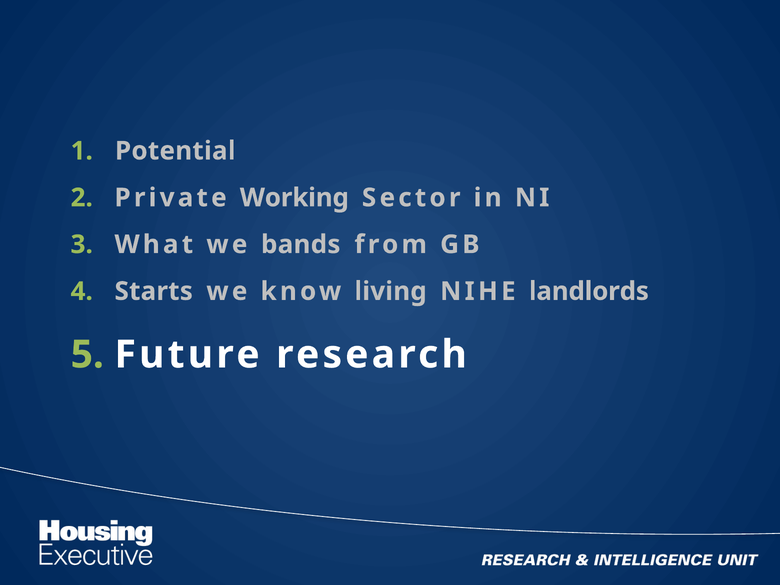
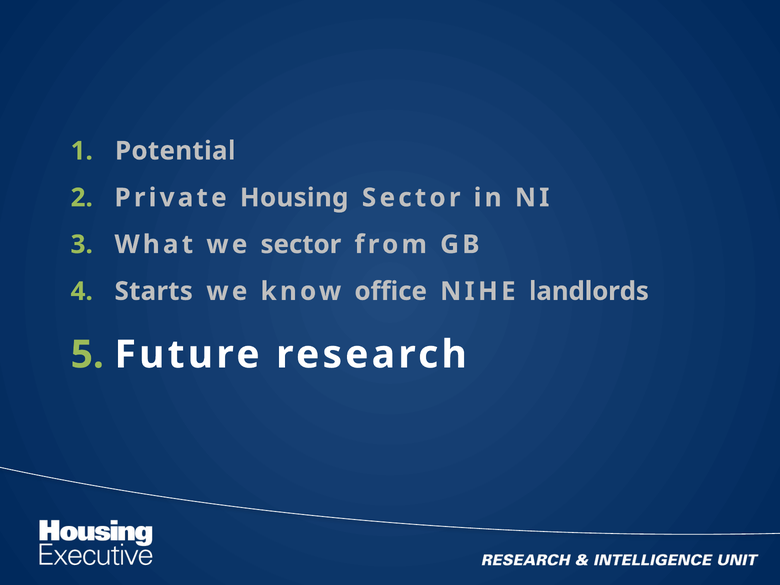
Working: Working -> Housing (294, 198)
we bands: bands -> sector (301, 245)
living: living -> office (391, 291)
